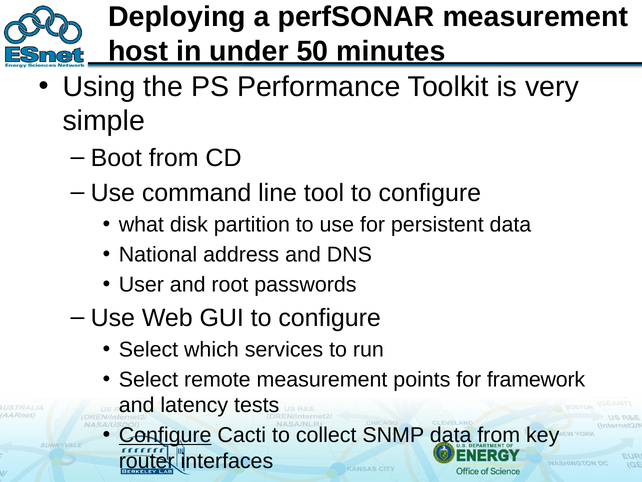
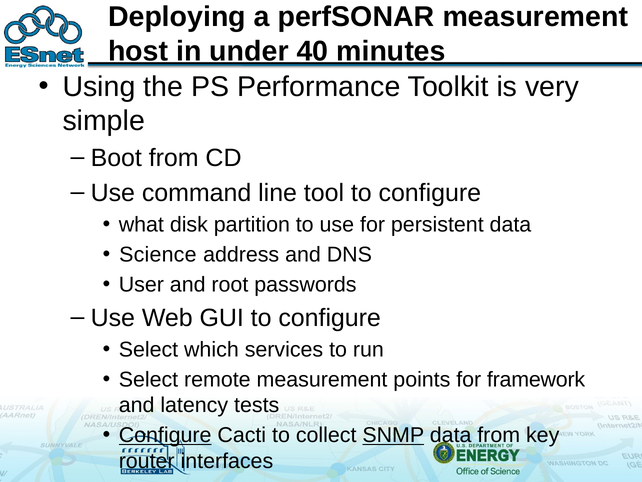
50: 50 -> 40 (313, 51)
National: National -> Science (158, 254)
SNMP underline: none -> present (393, 435)
